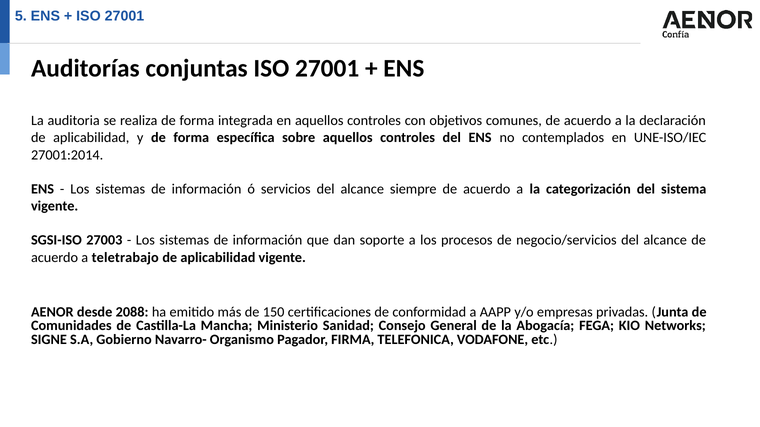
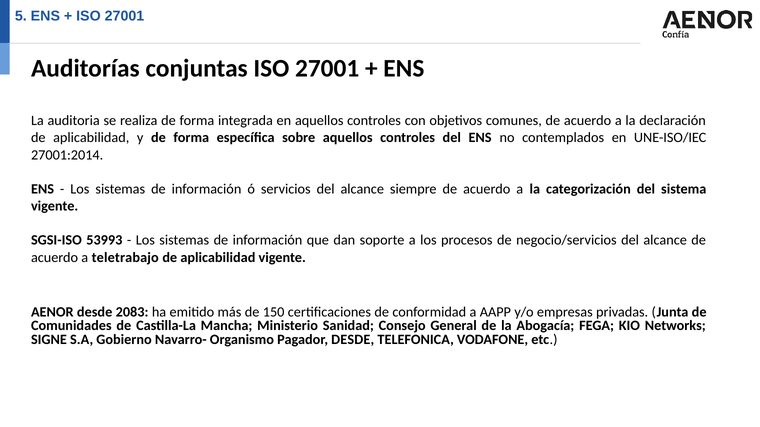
27003: 27003 -> 53993 (104, 241)
2088: 2088 -> 2083 (132, 312)
Pagador FIRMA: FIRMA -> DESDE (353, 340)
